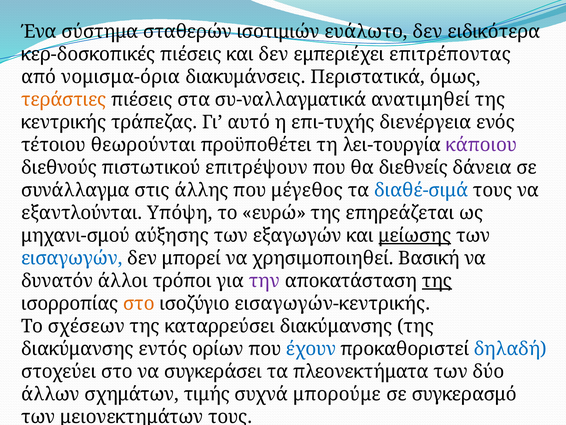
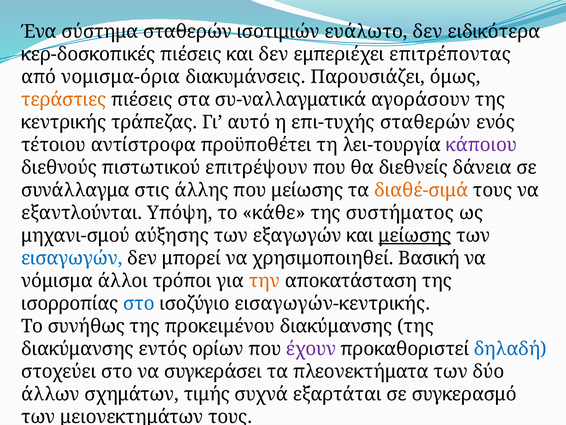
Περιστατικά: Περιστατικά -> Παρουσιάζει (368, 77)
ανατιμηθεί: ανατιμηθεί -> αγοράσουν (420, 99)
επι-τυχής διενέργεια: διενέργεια -> σταθερών (425, 122)
θεωρούνται: θεωρούνται -> αντίστροφα (143, 145)
που μέγεθος: μέγεθος -> μείωσης (307, 190)
διαθέ-σιμά colour: blue -> orange (421, 190)
ευρώ: ευρώ -> κάθε (274, 213)
επηρεάζεται: επηρεάζεται -> συστήματος (400, 213)
δυνατόν: δυνατόν -> νόμισμα (57, 281)
την colour: purple -> orange (264, 281)
της underline: present -> none (437, 281)
στο colour: orange -> blue (139, 303)
σχέσεων: σχέσεων -> συνήθως (86, 326)
καταρρεύσει: καταρρεύσει -> προκειμένου (220, 326)
έχουν colour: blue -> purple (311, 349)
μπορούμε: μπορούμε -> εξαρτάται (337, 394)
